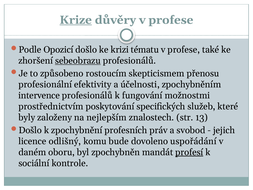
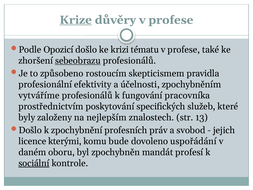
přenosu: přenosu -> pravidla (203, 73)
intervence: intervence -> vytváříme (39, 95)
možnostmi: možnostmi -> pracovníka (187, 95)
odlišný: odlišný -> kterými (65, 141)
profesí underline: present -> none (189, 152)
sociální underline: none -> present (34, 163)
